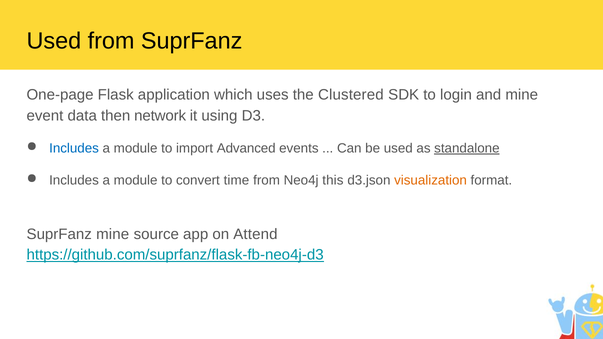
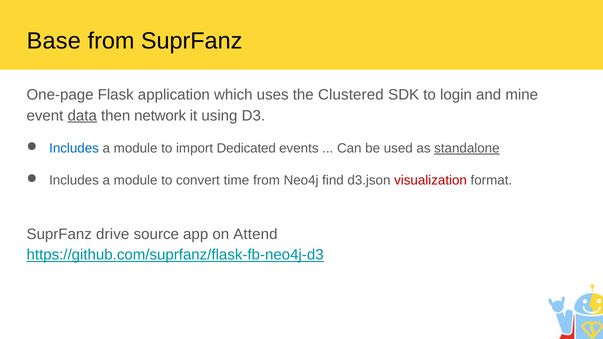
Used: Used -> Base (54, 41)
data underline: none -> present (82, 116)
Advanced: Advanced -> Dedicated (246, 148)
this: this -> find (333, 180)
visualization colour: orange -> red (431, 180)
SuprFanz mine: mine -> drive (113, 234)
